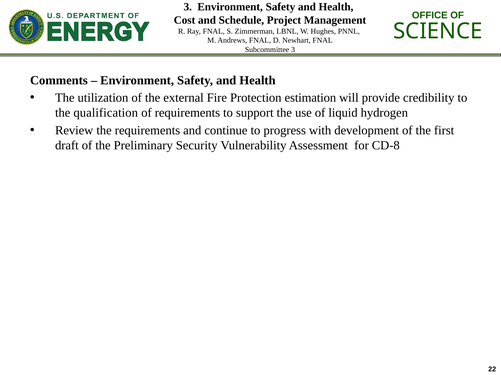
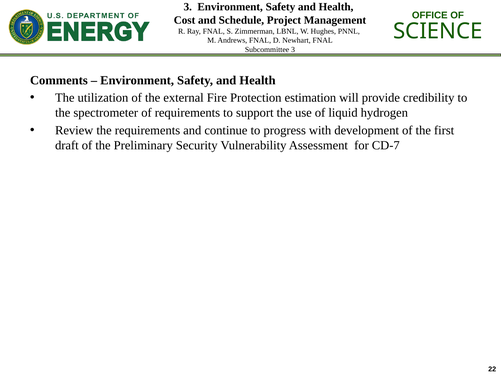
qualification: qualification -> spectrometer (106, 113)
CD-8: CD-8 -> CD-7 (386, 146)
